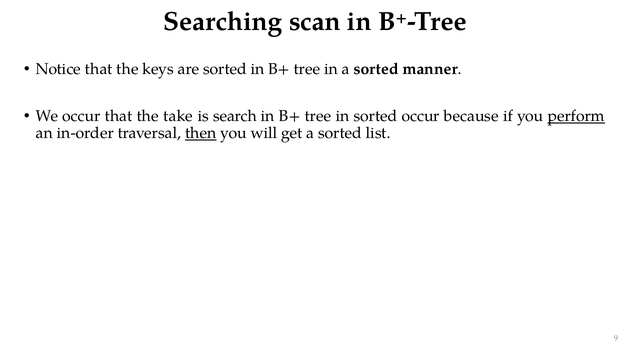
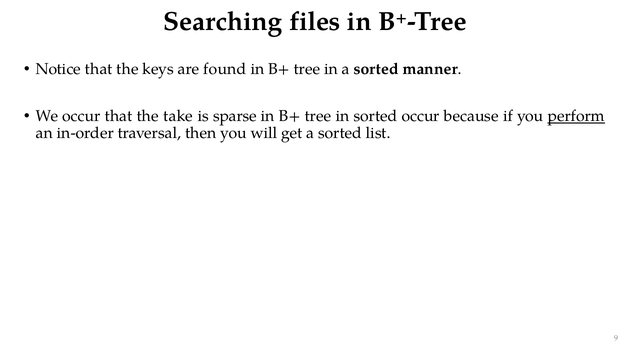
scan: scan -> files (315, 22)
are sorted: sorted -> found (225, 69)
search: search -> sparse (235, 116)
then underline: present -> none (201, 133)
